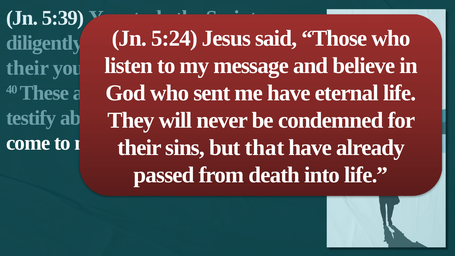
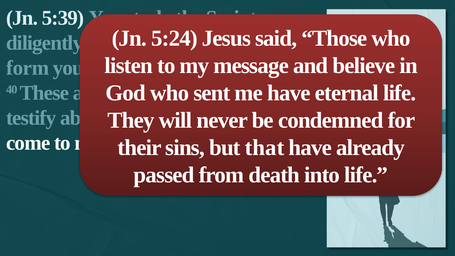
their: their -> form (28, 68)
